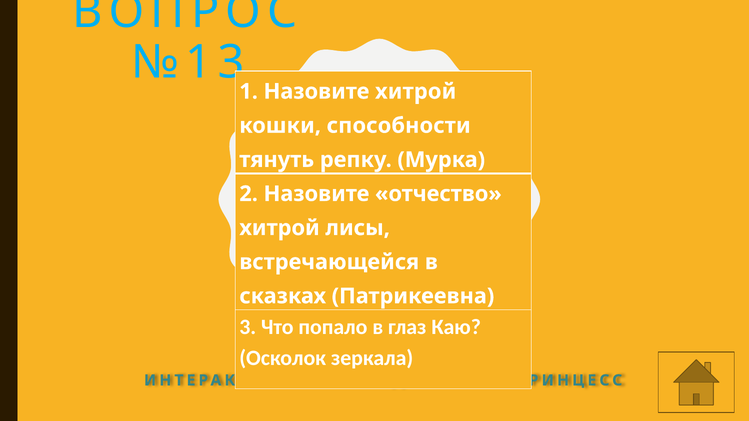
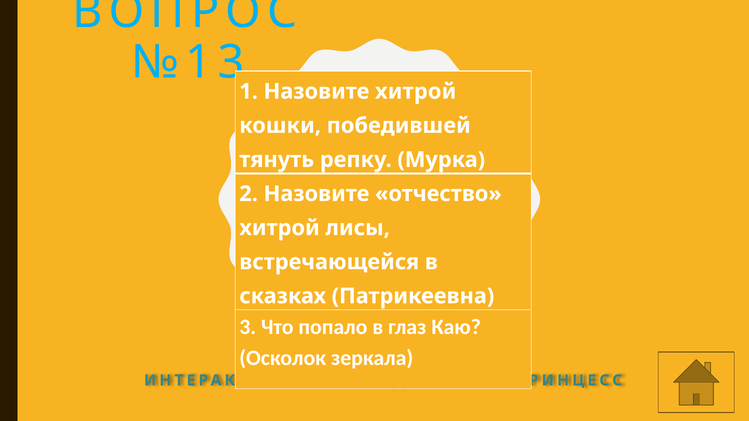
способности: способности -> победившей (399, 126)
